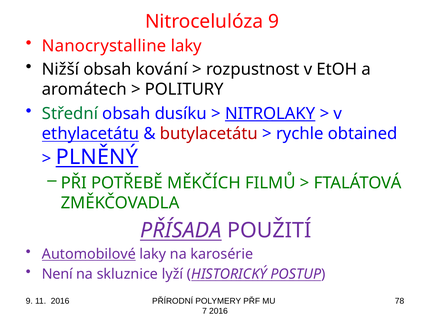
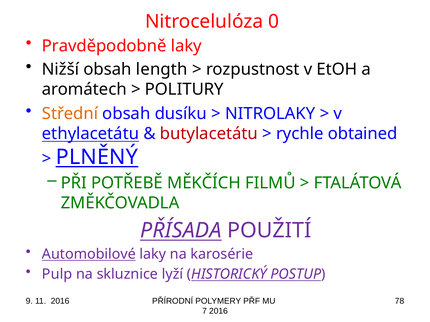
Nitrocelulóza 9: 9 -> 0 (274, 22)
Nanocrystalline: Nanocrystalline -> Pravděpodobně (104, 46)
kování: kování -> length (162, 69)
Střední colour: green -> orange (70, 114)
NITROLAKY underline: present -> none (270, 114)
Není: Není -> Pulp (57, 275)
